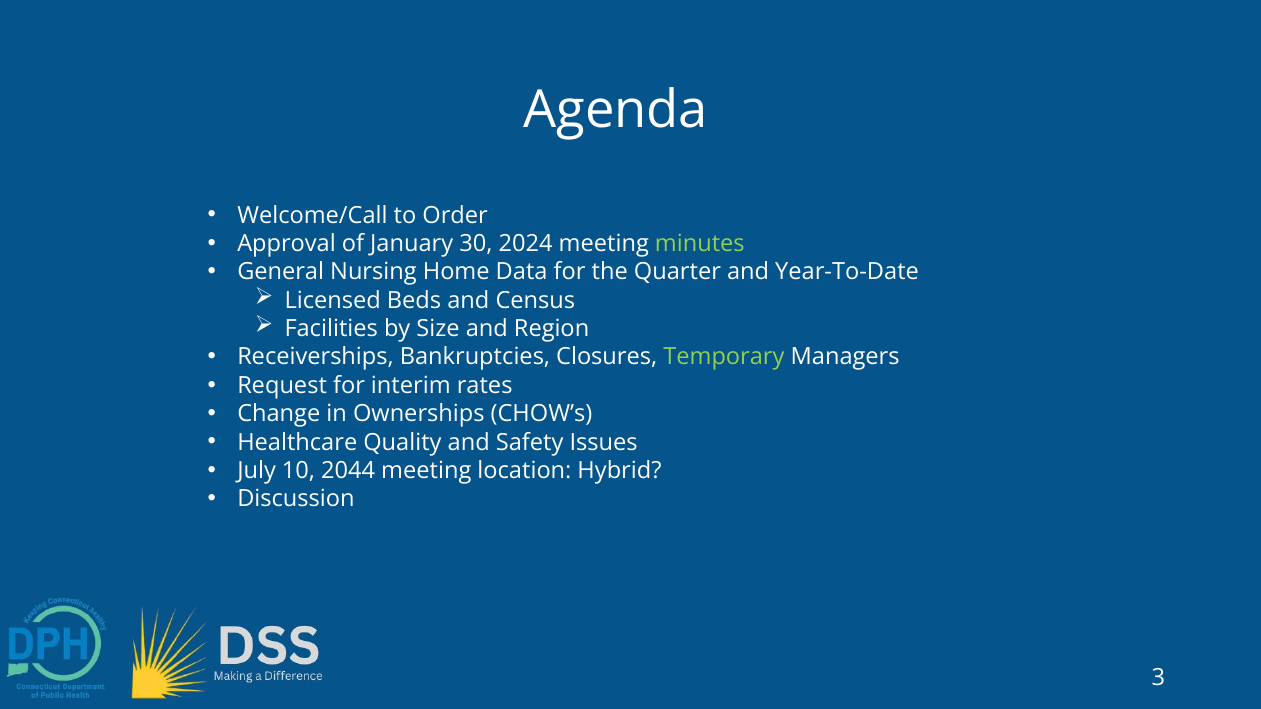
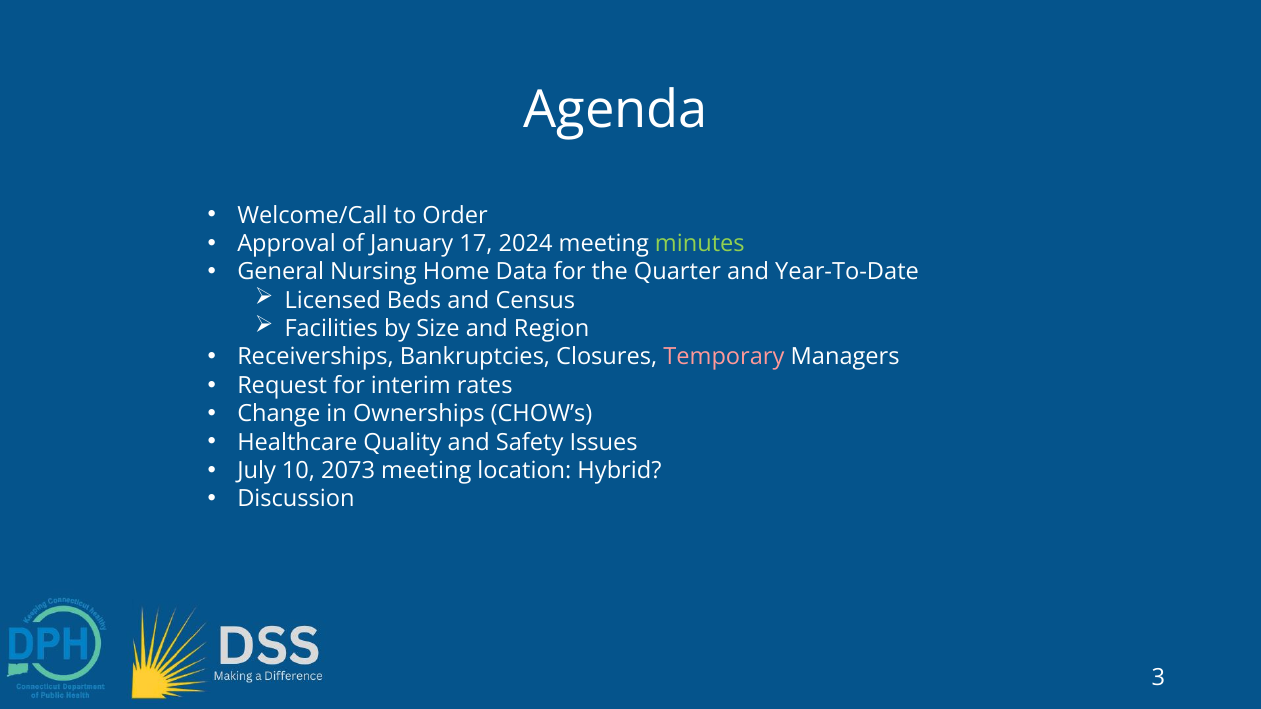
30: 30 -> 17 (476, 244)
Temporary colour: light green -> pink (724, 357)
2044: 2044 -> 2073 (348, 471)
